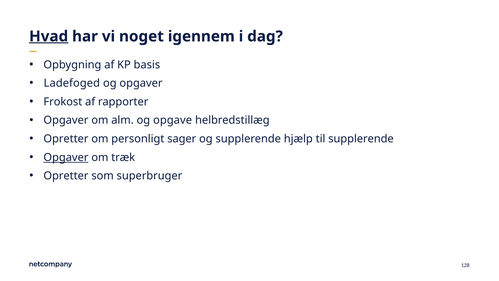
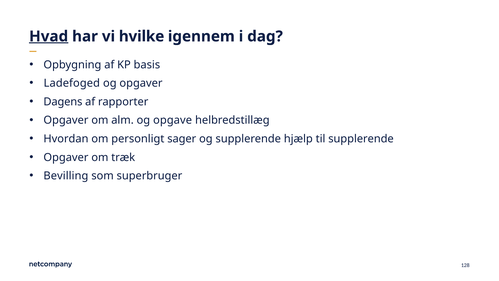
noget: noget -> hvilke (142, 36)
Frokost: Frokost -> Dagens (63, 102)
Opretter: Opretter -> Hvordan (66, 139)
Opgaver underline: present -> none (66, 157)
Opretter: Opretter -> Bevilling (66, 176)
